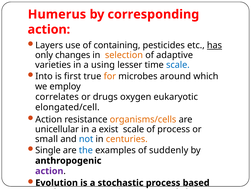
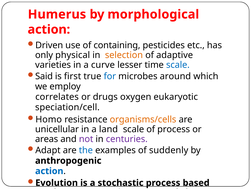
corresponding: corresponding -> morphological (153, 14)
Layers: Layers -> Driven (49, 45)
has underline: present -> none (214, 45)
changes: changes -> physical (73, 55)
using: using -> curve (103, 65)
Into: Into -> Said (44, 76)
for colour: orange -> blue (110, 76)
elongated/cell: elongated/cell -> speciation/cell (67, 107)
Action: Action -> Homo (49, 119)
exist: exist -> land (108, 129)
small: small -> areas (47, 139)
not colour: blue -> purple (86, 139)
centuries colour: orange -> purple (127, 139)
Single: Single -> Adapt (48, 150)
action colour: purple -> blue (49, 170)
